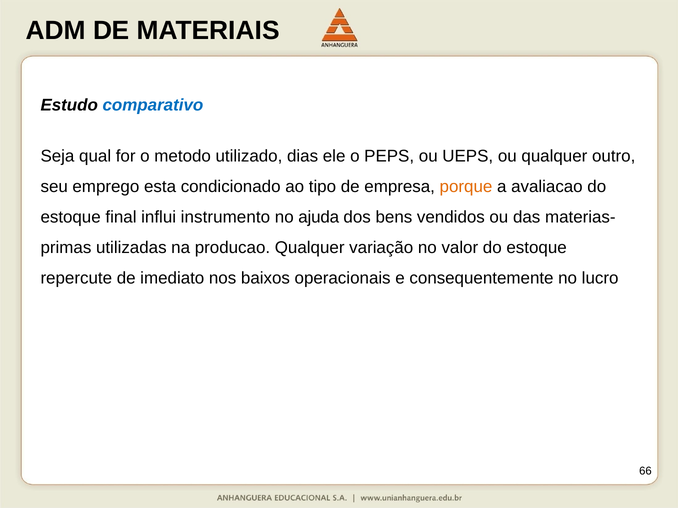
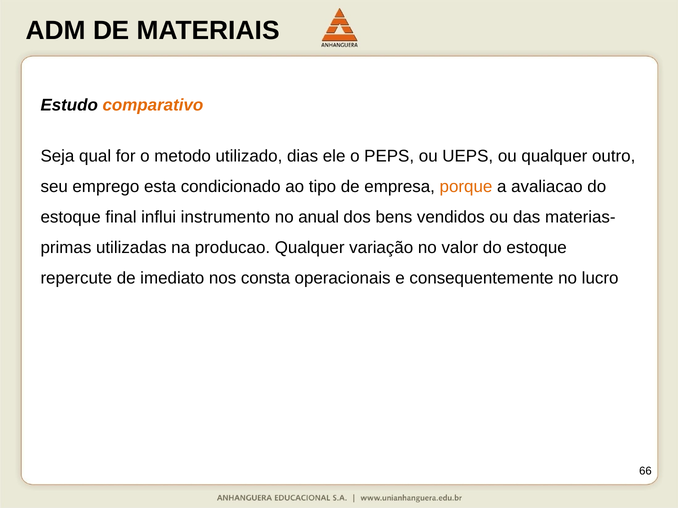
comparativo colour: blue -> orange (153, 105)
ajuda: ajuda -> anual (319, 217)
baixos: baixos -> consta (266, 278)
